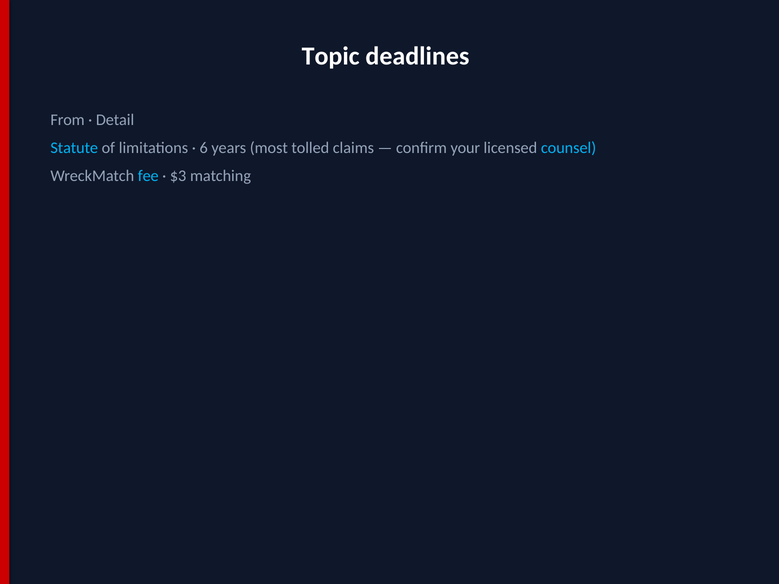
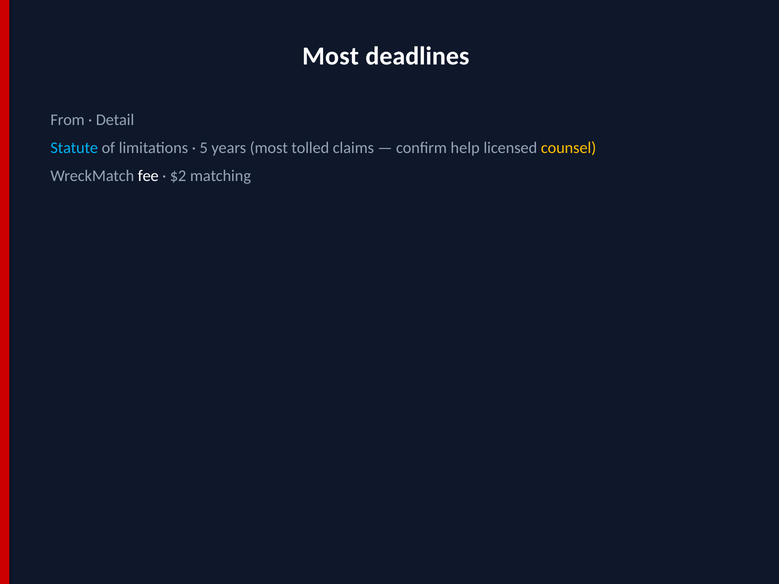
Topic: Topic -> Most (331, 56)
6: 6 -> 5 (204, 148)
your: your -> help (465, 148)
counsel colour: light blue -> yellow (569, 148)
fee colour: light blue -> white (148, 176)
$3: $3 -> $2 (178, 176)
